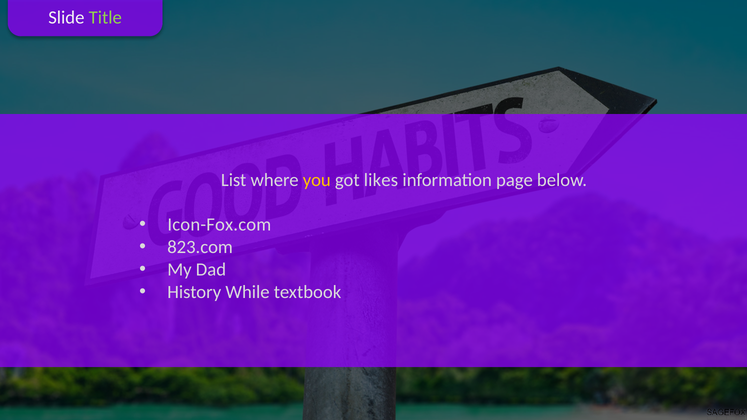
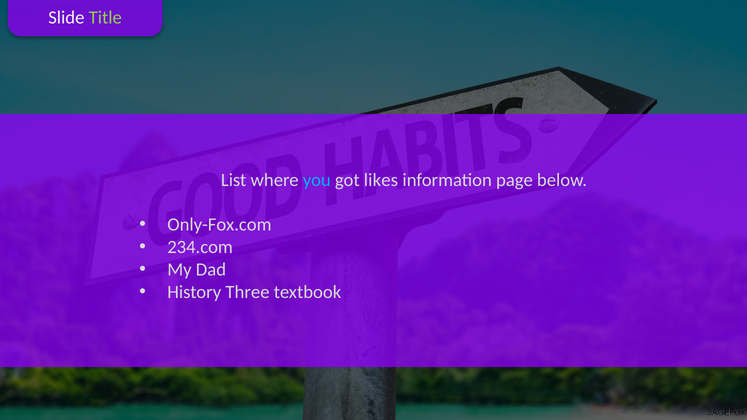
you colour: yellow -> light blue (317, 180)
Icon-Fox.com: Icon-Fox.com -> Only-Fox.com (219, 225)
823.com: 823.com -> 234.com (200, 247)
While: While -> Three (247, 292)
